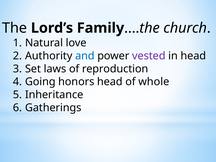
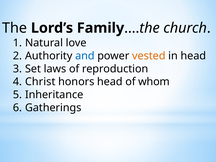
vested colour: purple -> orange (149, 56)
Going: Going -> Christ (40, 82)
whole: whole -> whom (154, 82)
